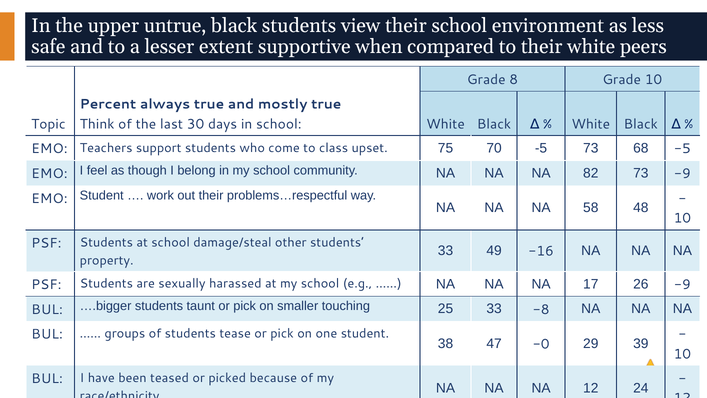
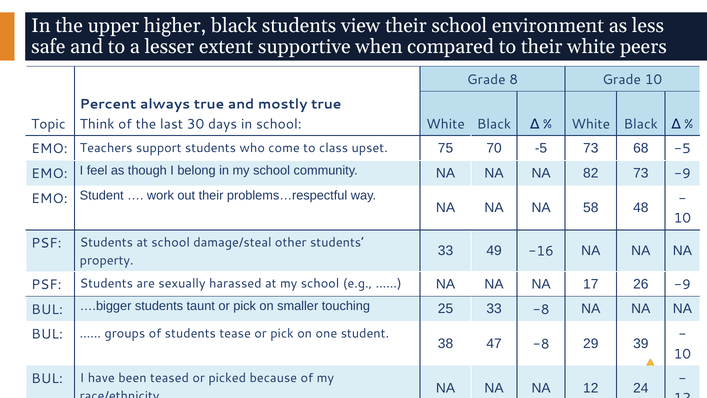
untrue: untrue -> higher (175, 26)
47 -0: -0 -> -8 (541, 344)
